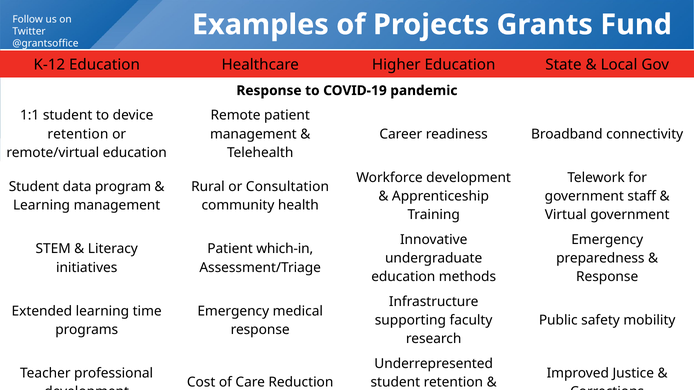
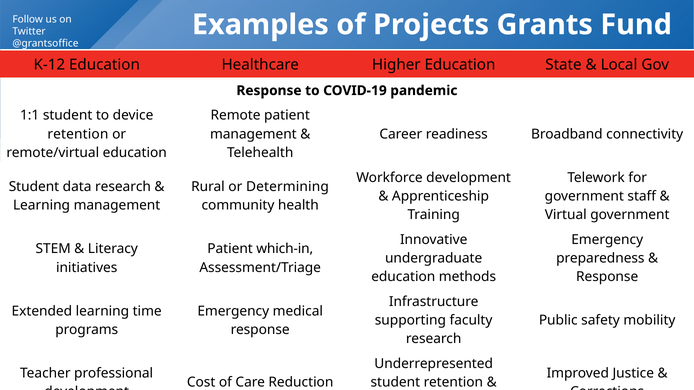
data program: program -> research (123, 187)
Consultation: Consultation -> Determining (287, 187)
